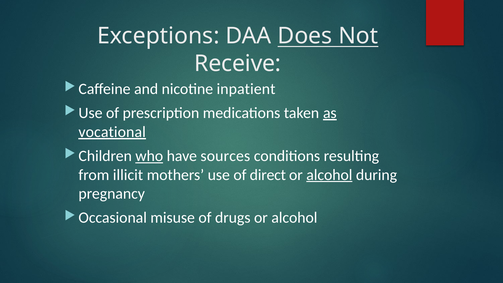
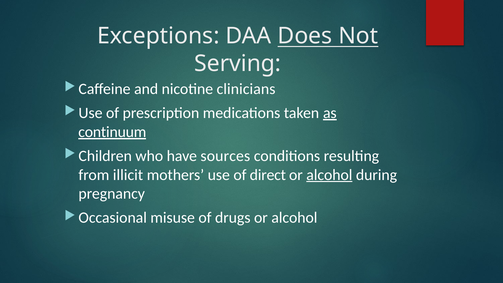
Receive: Receive -> Serving (238, 64)
inpatient: inpatient -> clinicians (246, 89)
vocational: vocational -> continuum (112, 132)
who underline: present -> none (149, 156)
